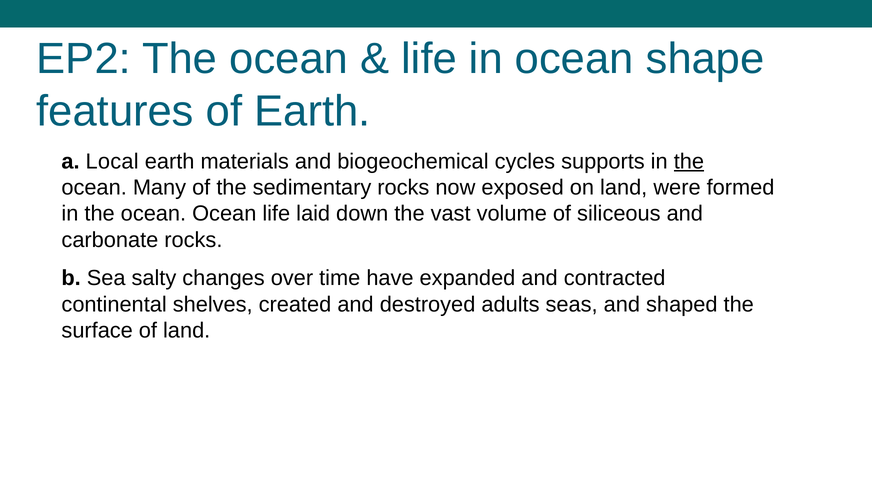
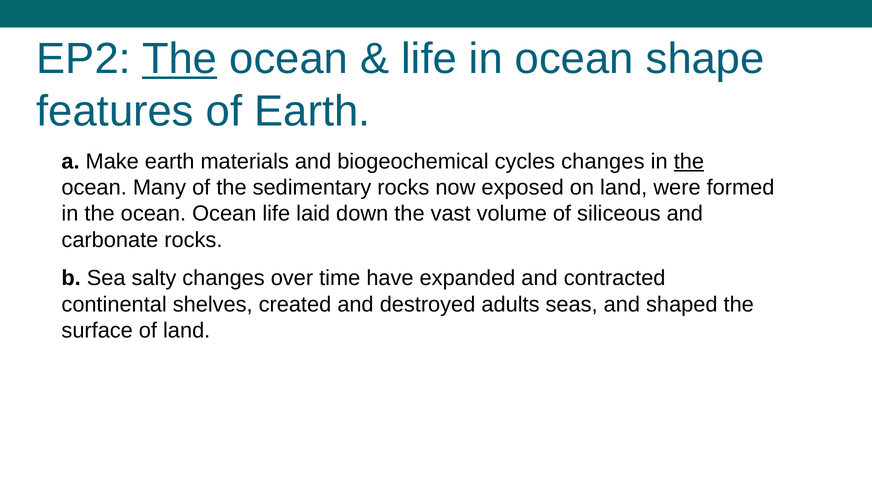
The underline: none -> present (180, 59)
Local: Local -> Make (112, 161)
cycles supports: supports -> changes (603, 161)
